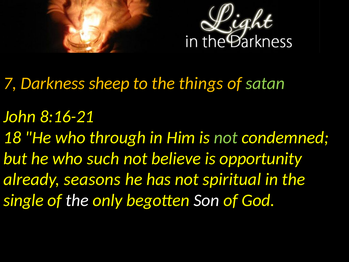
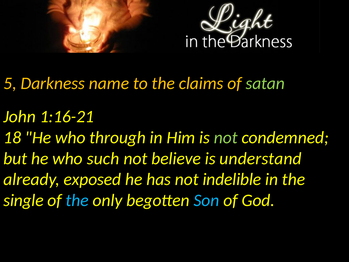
7: 7 -> 5 (10, 83)
sheep: sheep -> name (109, 83)
things: things -> claims (201, 83)
8:16-21: 8:16-21 -> 1:16-21 (67, 116)
opportunity: opportunity -> understand (261, 158)
seasons: seasons -> exposed (92, 179)
spiritual: spiritual -> indelible (232, 179)
the colour: white -> light blue (77, 200)
Son colour: white -> light blue (207, 200)
